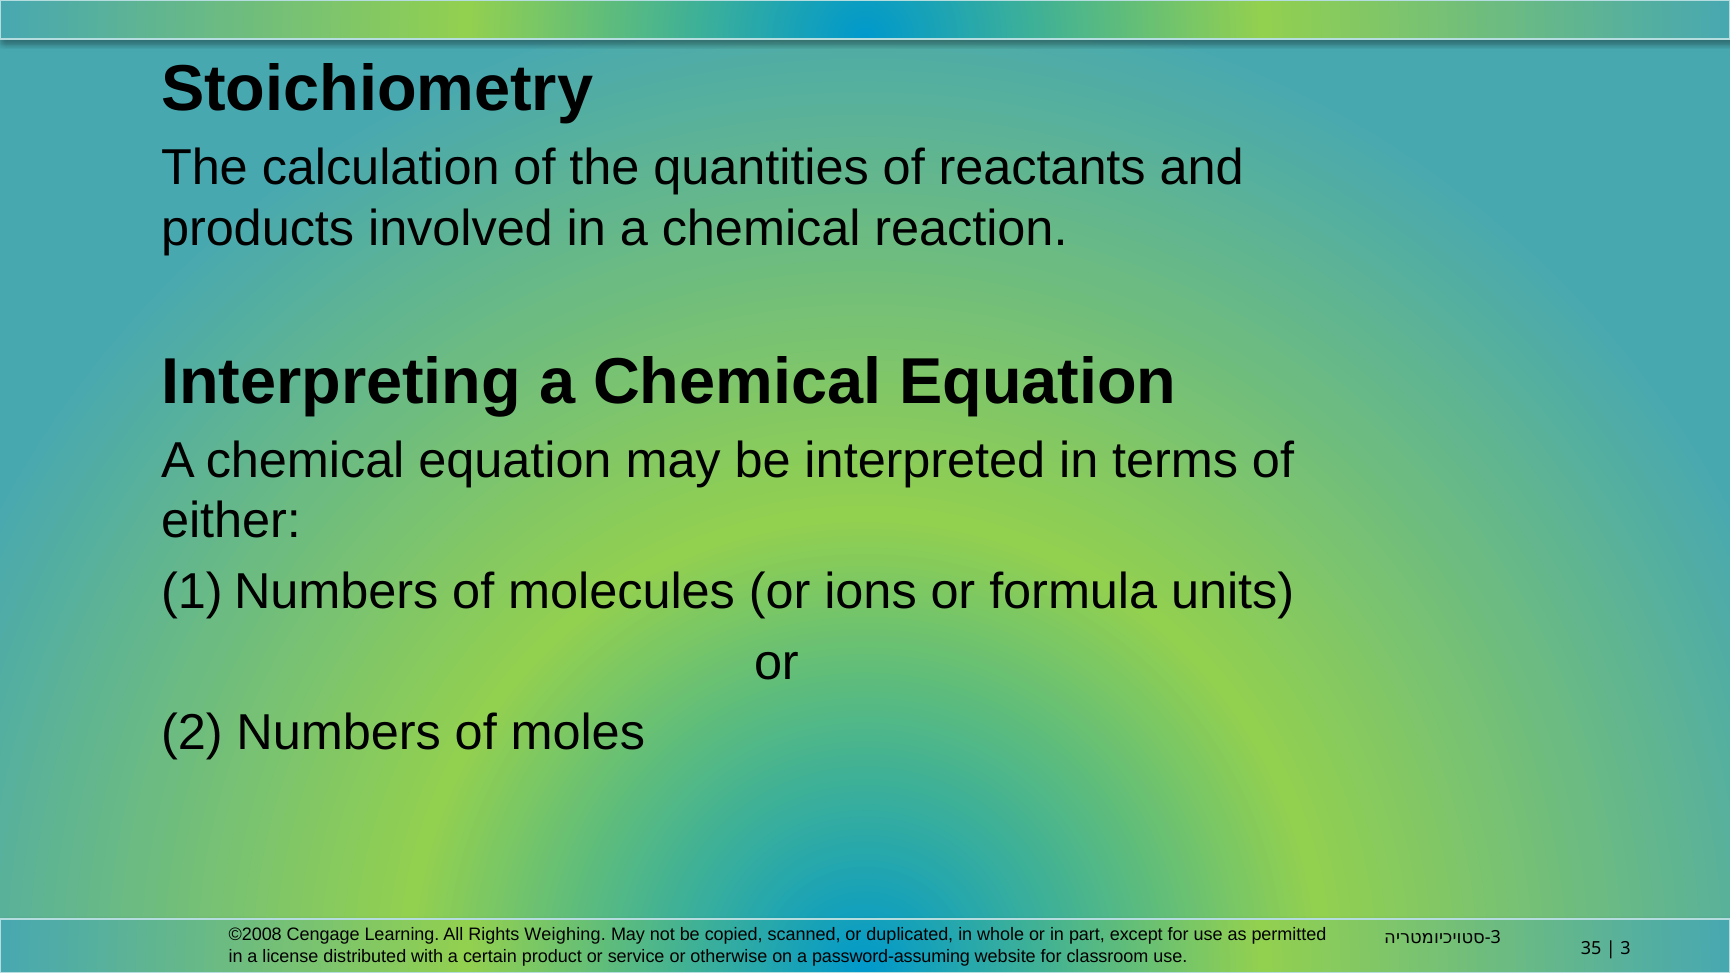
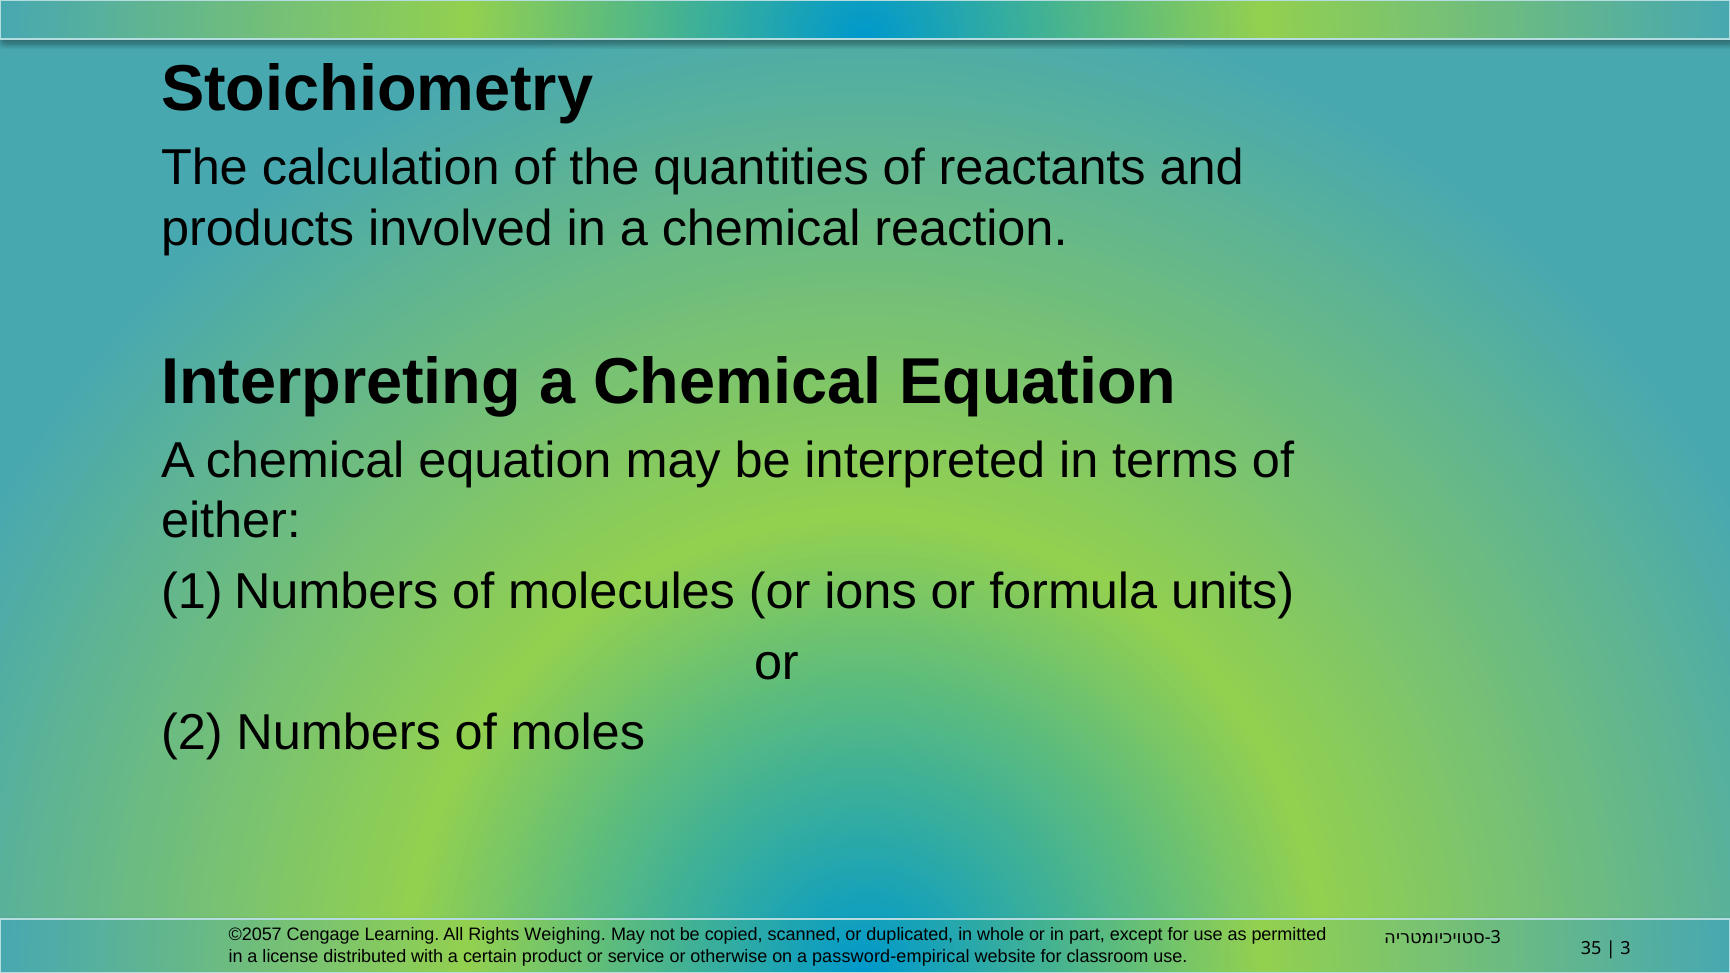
©2008: ©2008 -> ©2057 (255, 935)
password-assuming: password-assuming -> password-empirical (891, 957)
